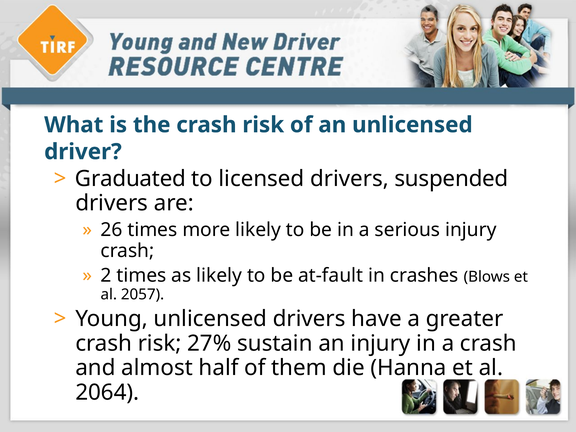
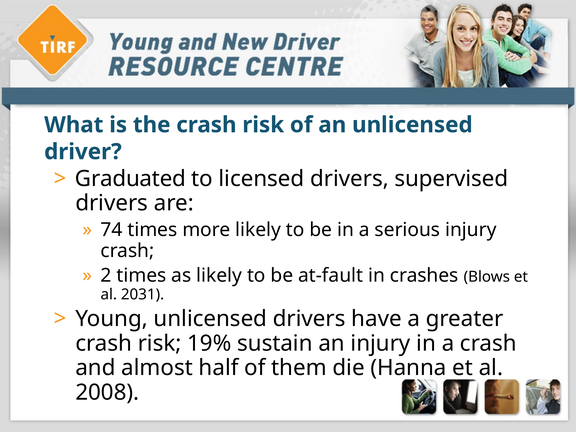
suspended: suspended -> supervised (451, 179)
26: 26 -> 74 (112, 230)
2057: 2057 -> 2031 (143, 294)
27%: 27% -> 19% (209, 343)
2064: 2064 -> 2008 (107, 392)
